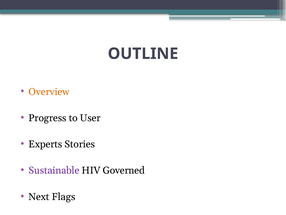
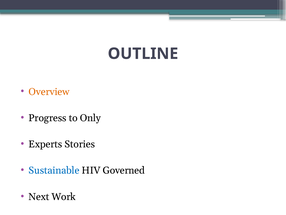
User: User -> Only (90, 118)
Sustainable colour: purple -> blue (54, 170)
Flags: Flags -> Work (64, 196)
